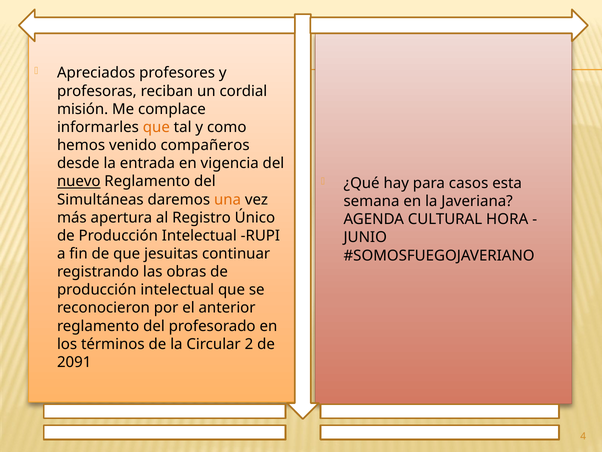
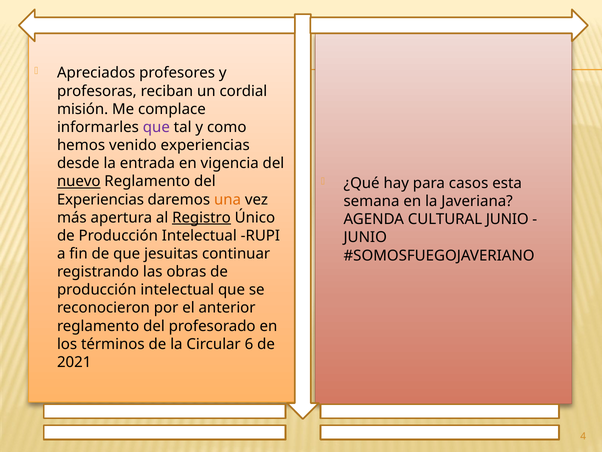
que colour: orange -> purple (156, 127)
venido compañeros: compañeros -> experiencias (205, 145)
Simultáneas: Simultáneas -> Experiencias (100, 199)
Registro underline: none -> present (202, 217)
CULTURAL HORA: HORA -> JUNIO (507, 219)
2: 2 -> 6 (249, 344)
2091: 2091 -> 2021 (74, 362)
